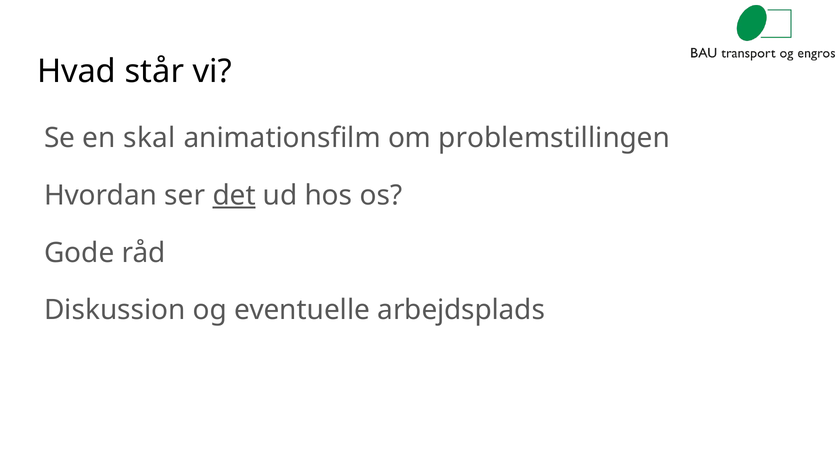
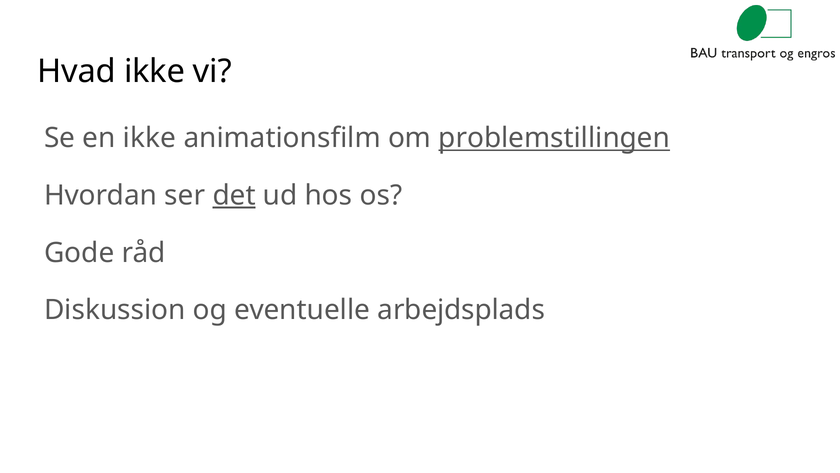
Hvad står: står -> ikke (155, 71)
en skal: skal -> ikke (150, 138)
problemstillingen underline: none -> present (554, 138)
